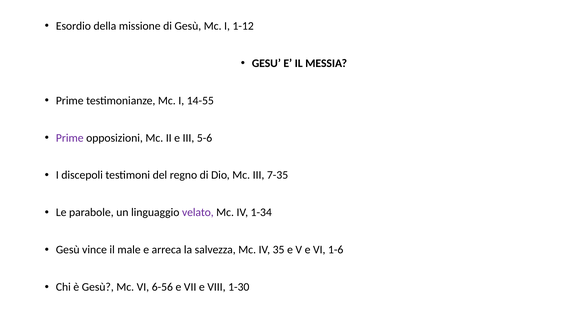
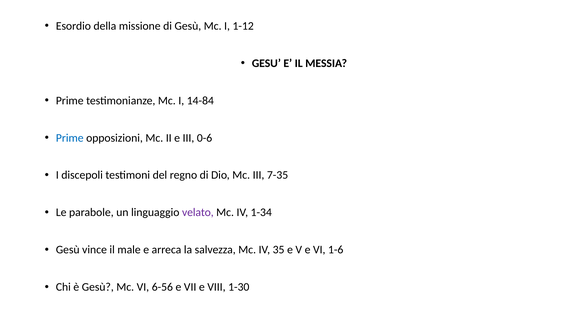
14-55: 14-55 -> 14-84 (200, 101)
Prime colour: purple -> blue (70, 138)
5-6: 5-6 -> 0-6 (205, 138)
